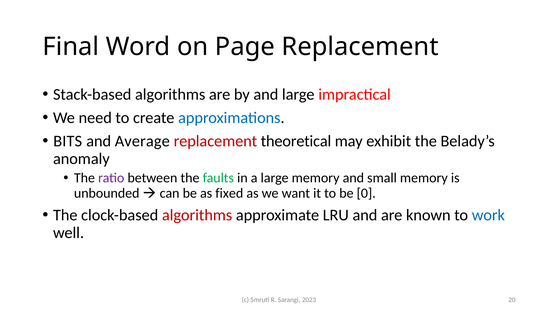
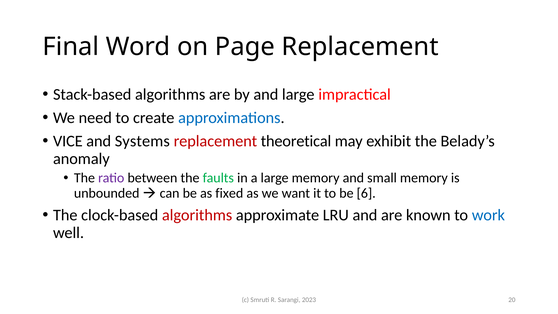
BITS: BITS -> VICE (68, 141)
Average: Average -> Systems (142, 141)
0: 0 -> 6 (366, 193)
